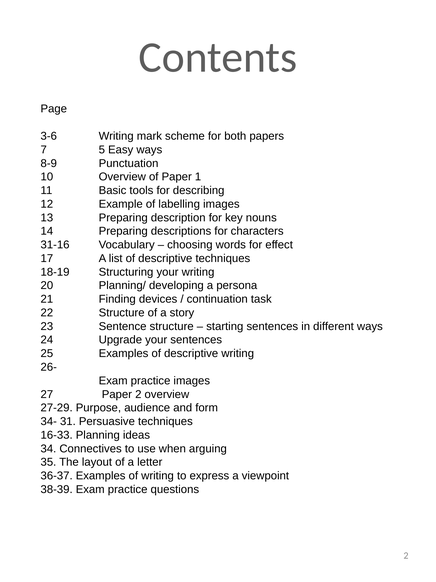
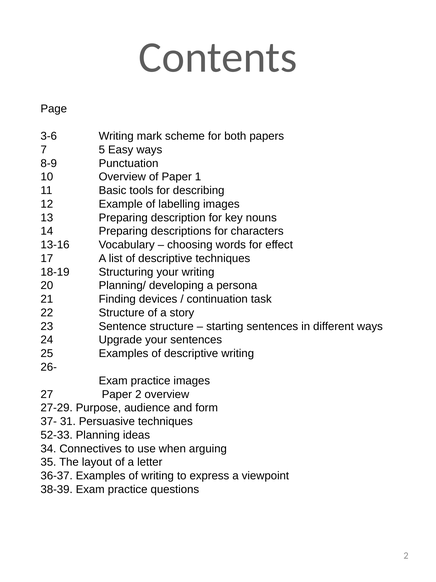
31-16: 31-16 -> 13-16 (55, 245)
34-: 34- -> 37- (49, 421)
16-33: 16-33 -> 52-33 (57, 435)
